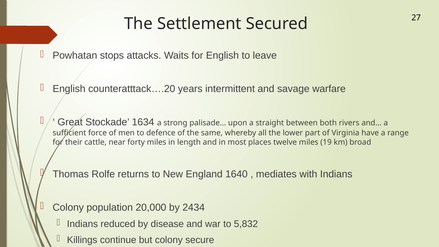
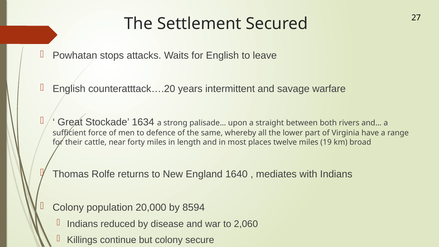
2434: 2434 -> 8594 (194, 207)
5,832: 5,832 -> 2,060 (246, 224)
